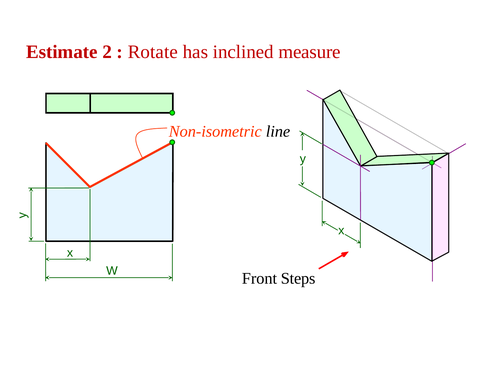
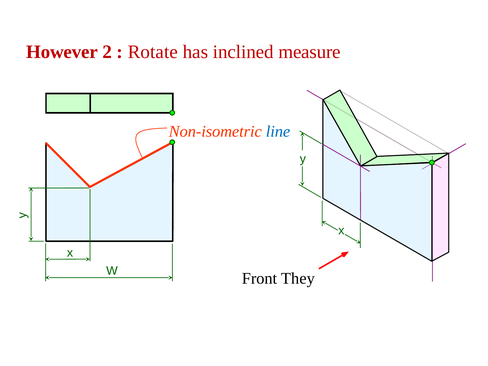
Estimate: Estimate -> However (62, 52)
line colour: black -> blue (278, 131)
Steps: Steps -> They (298, 279)
